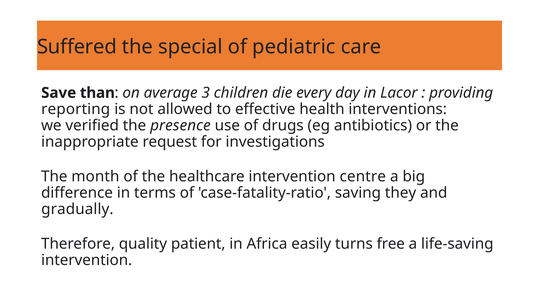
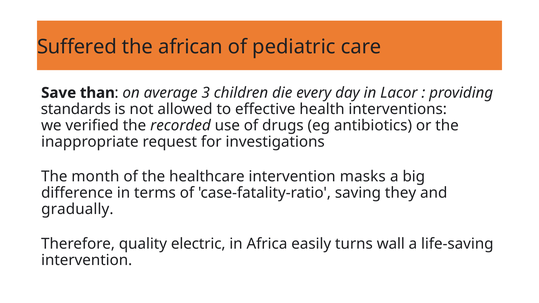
special: special -> african (191, 47)
reporting: reporting -> standards (76, 109)
presence: presence -> recorded (180, 126)
centre: centre -> masks (363, 177)
patient: patient -> electric (198, 244)
free: free -> wall (391, 244)
